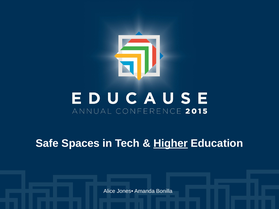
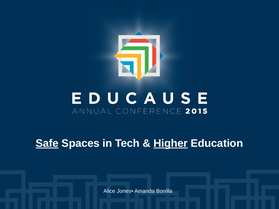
Safe underline: none -> present (47, 143)
